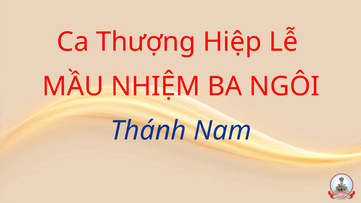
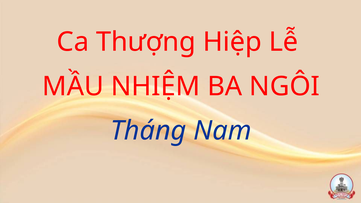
Thánh: Thánh -> Tháng (148, 131)
